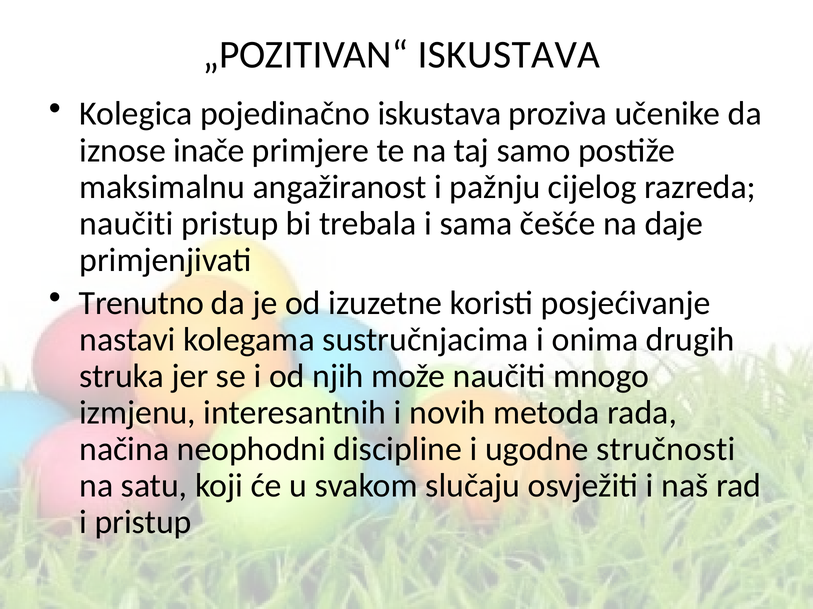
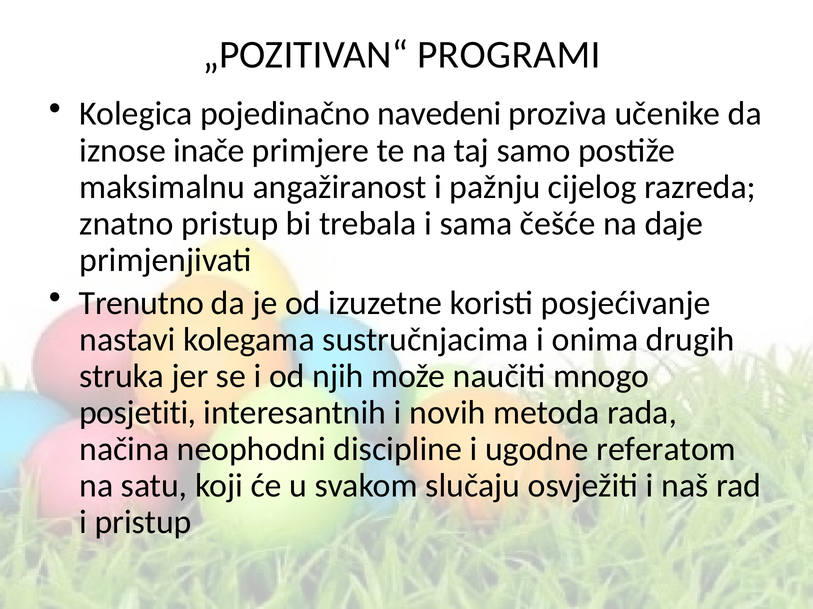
„POZITIVAN“ ISKUSTAVA: ISKUSTAVA -> PROGRAMI (509, 55)
pojedinačno iskustava: iskustava -> navedeni (439, 114)
naučiti: naučiti -> znatno (126, 224)
izmjenu: izmjenu -> posjetiti (138, 413)
stručnosti: stručnosti -> referatom (666, 450)
